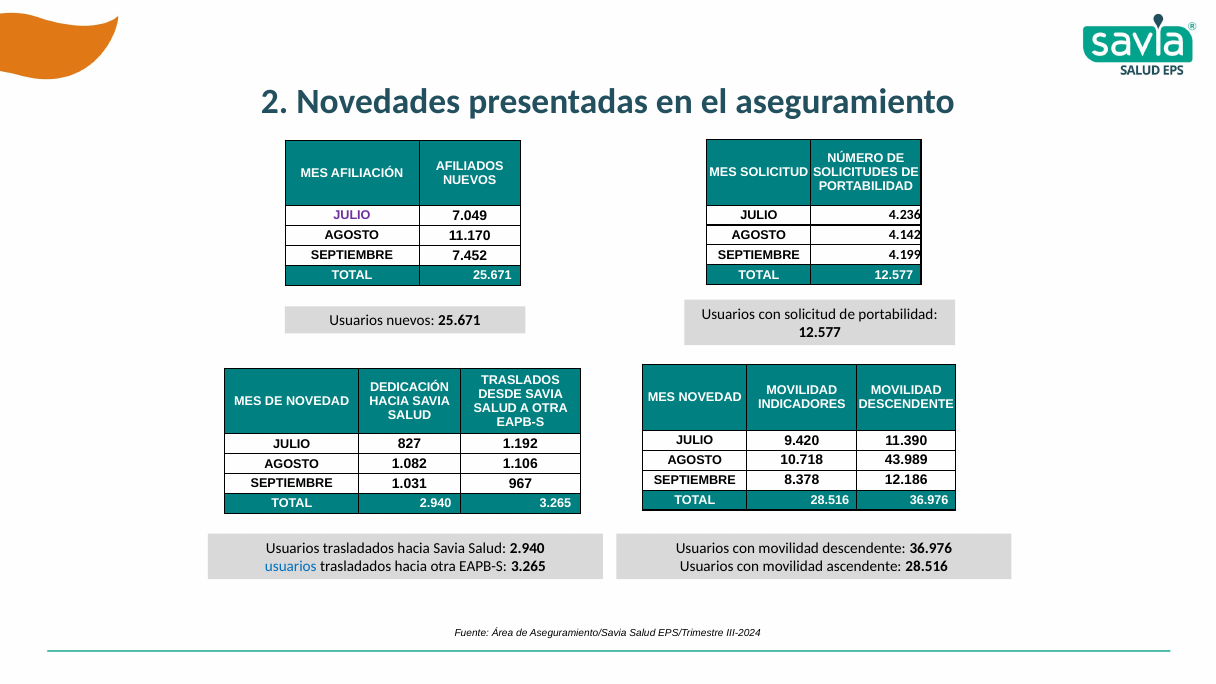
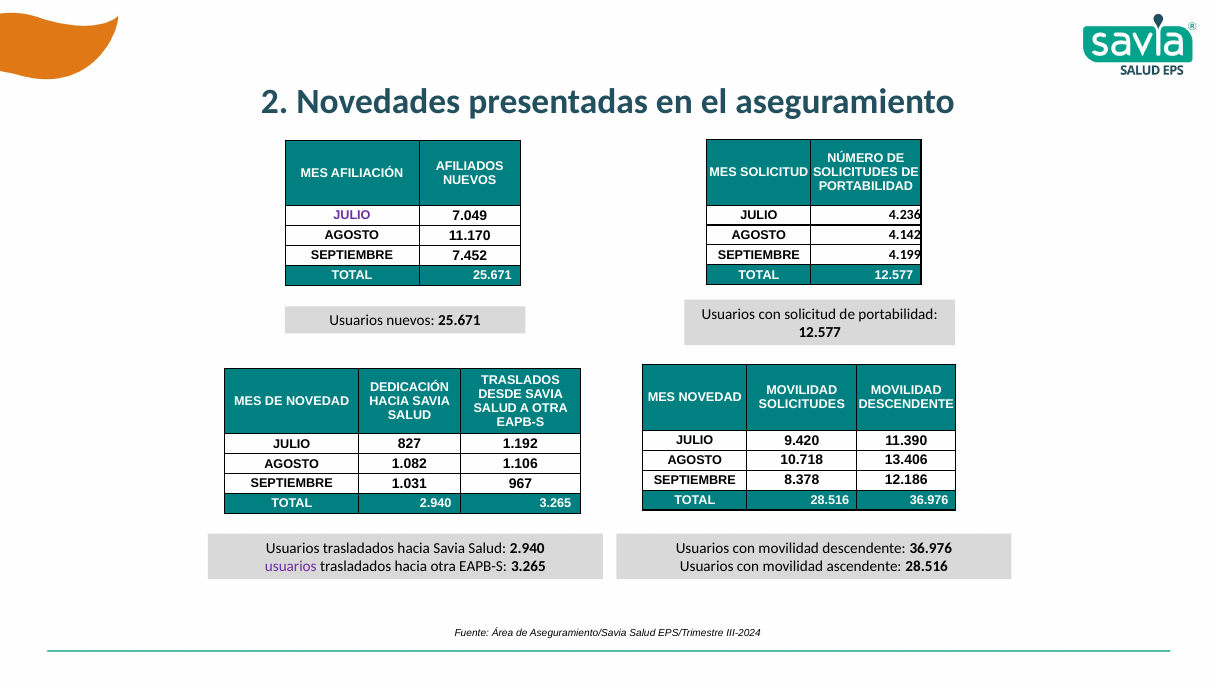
INDICADORES: INDICADORES -> SOLICITUDES (802, 405)
43.989: 43.989 -> 13.406 (906, 461)
usuarios colour: blue -> purple (291, 567)
